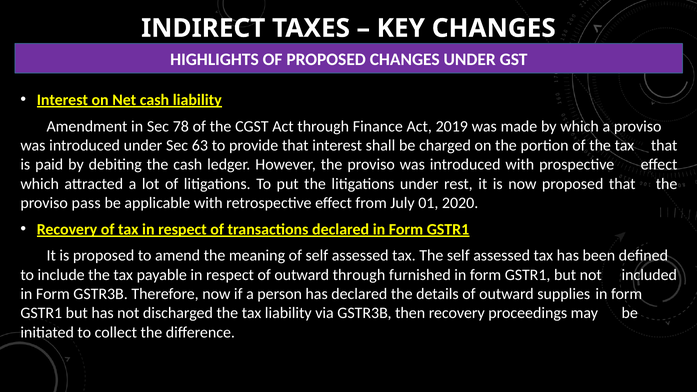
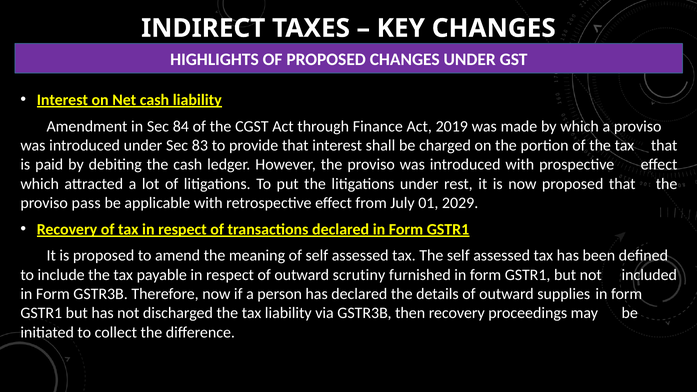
78: 78 -> 84 (181, 126)
63: 63 -> 83 (200, 146)
2020: 2020 -> 2029 (460, 203)
outward through: through -> scrutiny (359, 275)
